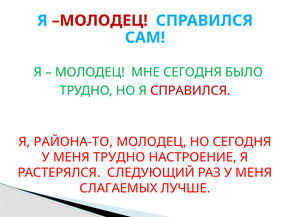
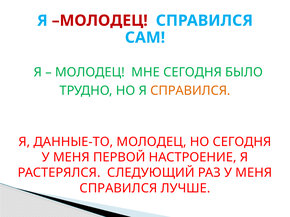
СПРАВИЛСЯ colour: red -> orange (190, 91)
РАЙОНА-ТО: РАЙОНА-ТО -> ДАННЫЕ-ТО (73, 142)
МЕНЯ ТРУДНО: ТРУДНО -> ПЕРВОЙ (119, 158)
СЛАГАЕМЫХ: СЛАГАЕМЫХ -> СПРАВИЛСЯ (118, 189)
